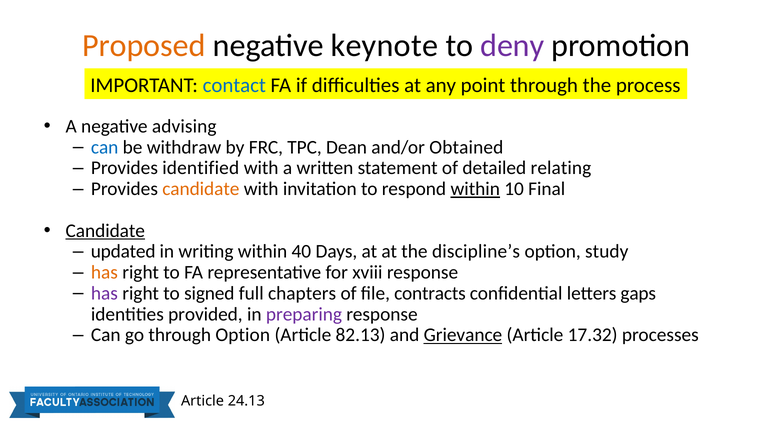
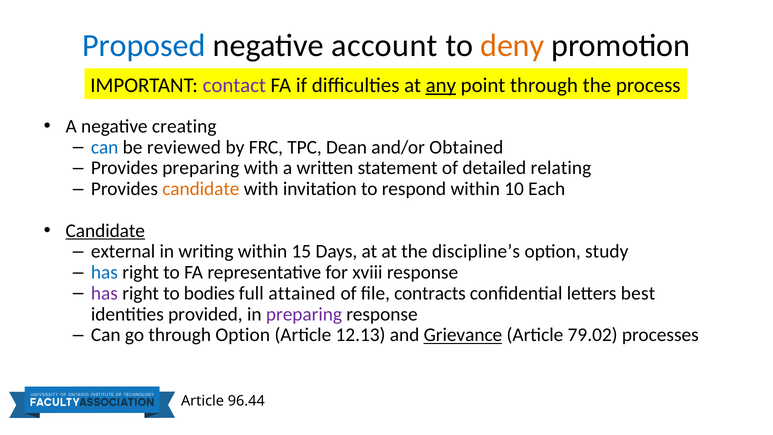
Proposed colour: orange -> blue (144, 46)
keynote: keynote -> account (384, 46)
deny colour: purple -> orange (512, 46)
contact colour: blue -> purple (234, 85)
any underline: none -> present (441, 85)
advising: advising -> creating (184, 126)
withdraw: withdraw -> reviewed (184, 147)
Provides identified: identified -> preparing (201, 168)
within underline: present -> none (475, 189)
Final: Final -> Each (547, 189)
updated: updated -> external (123, 251)
40: 40 -> 15 (301, 251)
has colour: orange -> blue (104, 272)
signed: signed -> bodies (209, 293)
chapters: chapters -> attained (302, 293)
gaps: gaps -> best (638, 293)
82.13: 82.13 -> 12.13 (361, 335)
17.32: 17.32 -> 79.02 (593, 335)
24.13: 24.13 -> 96.44 (246, 401)
